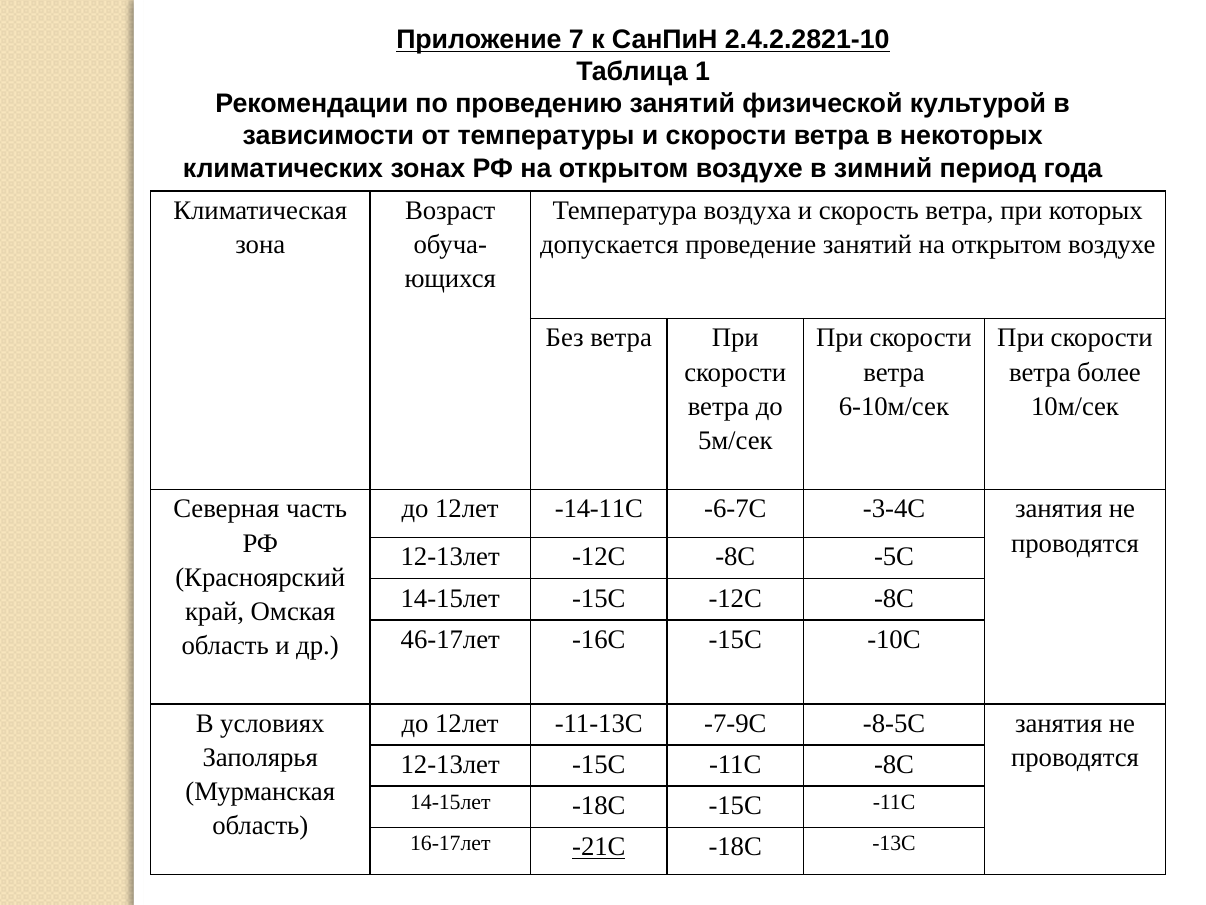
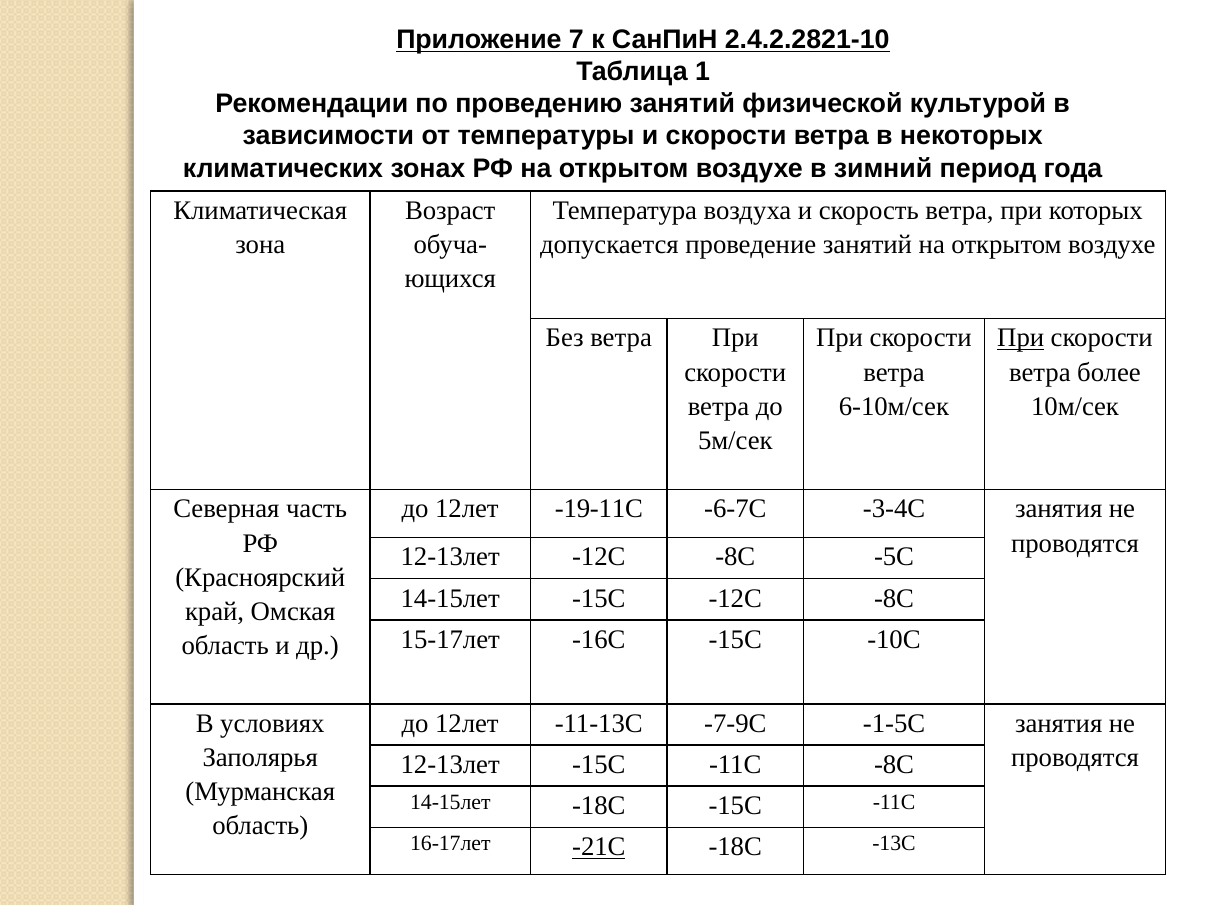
При underline: none -> present (1021, 338)
-14-11С: -14-11С -> -19-11С (599, 509)
46-17лет: 46-17лет -> 15-17лет (450, 639)
-8-5С: -8-5С -> -1-5С (894, 723)
